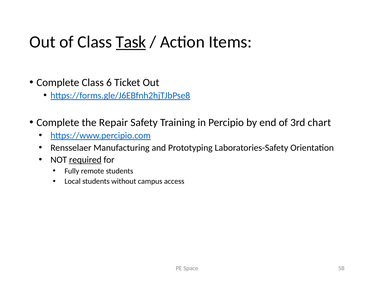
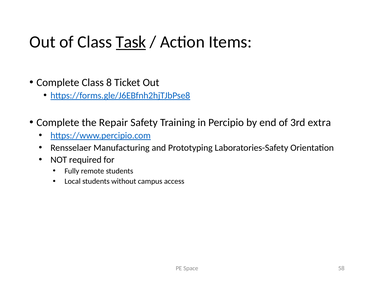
6: 6 -> 8 (109, 82)
chart: chart -> extra (319, 122)
required underline: present -> none (85, 159)
